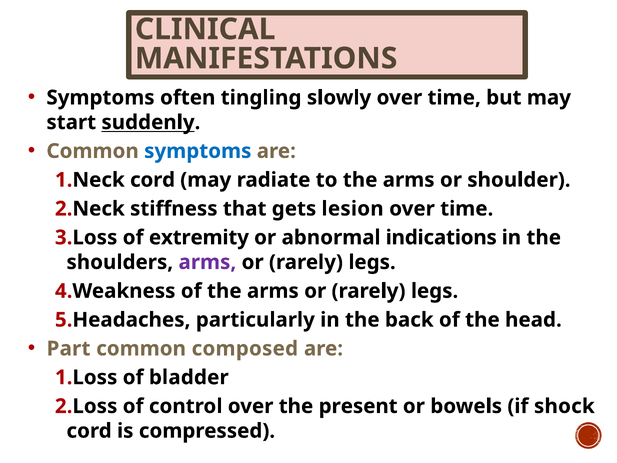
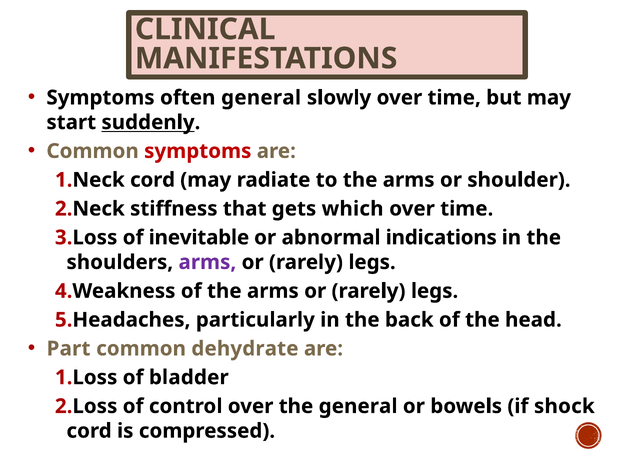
often tingling: tingling -> general (261, 98)
symptoms colour: blue -> red (198, 151)
lesion: lesion -> which (353, 209)
extremity: extremity -> inevitable (199, 237)
composed: composed -> dehydrate (245, 348)
the present: present -> general (358, 406)
